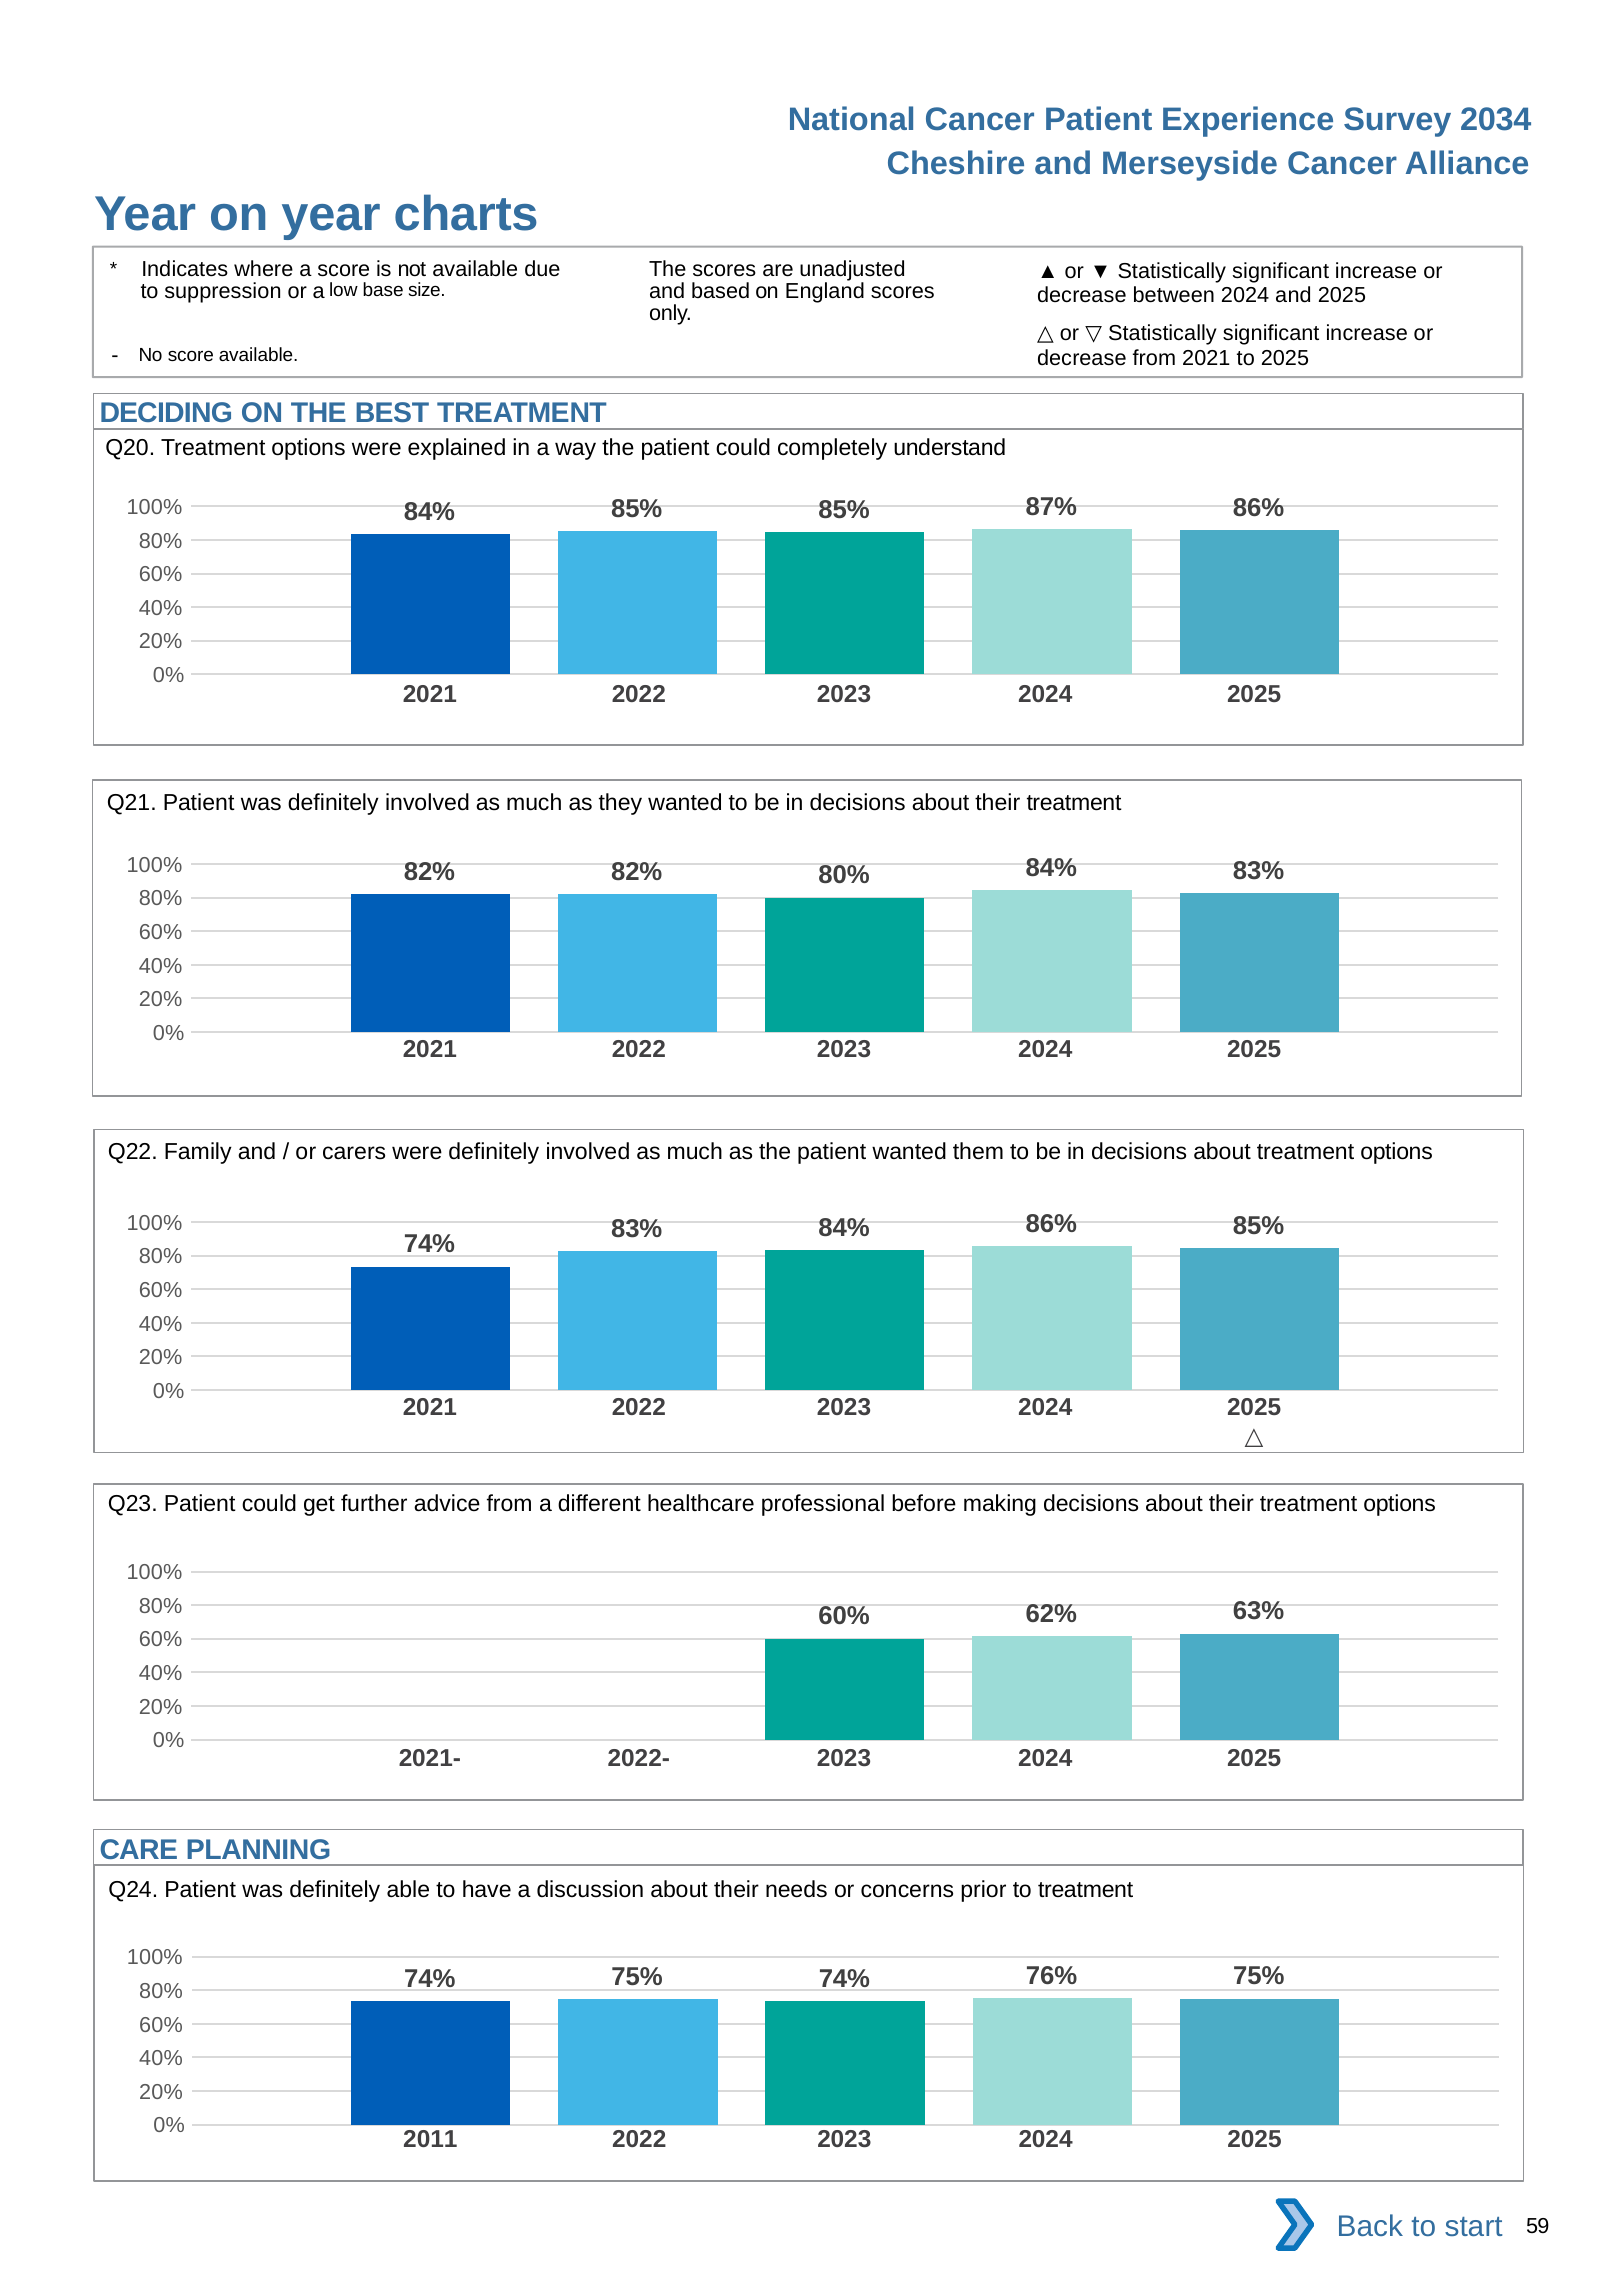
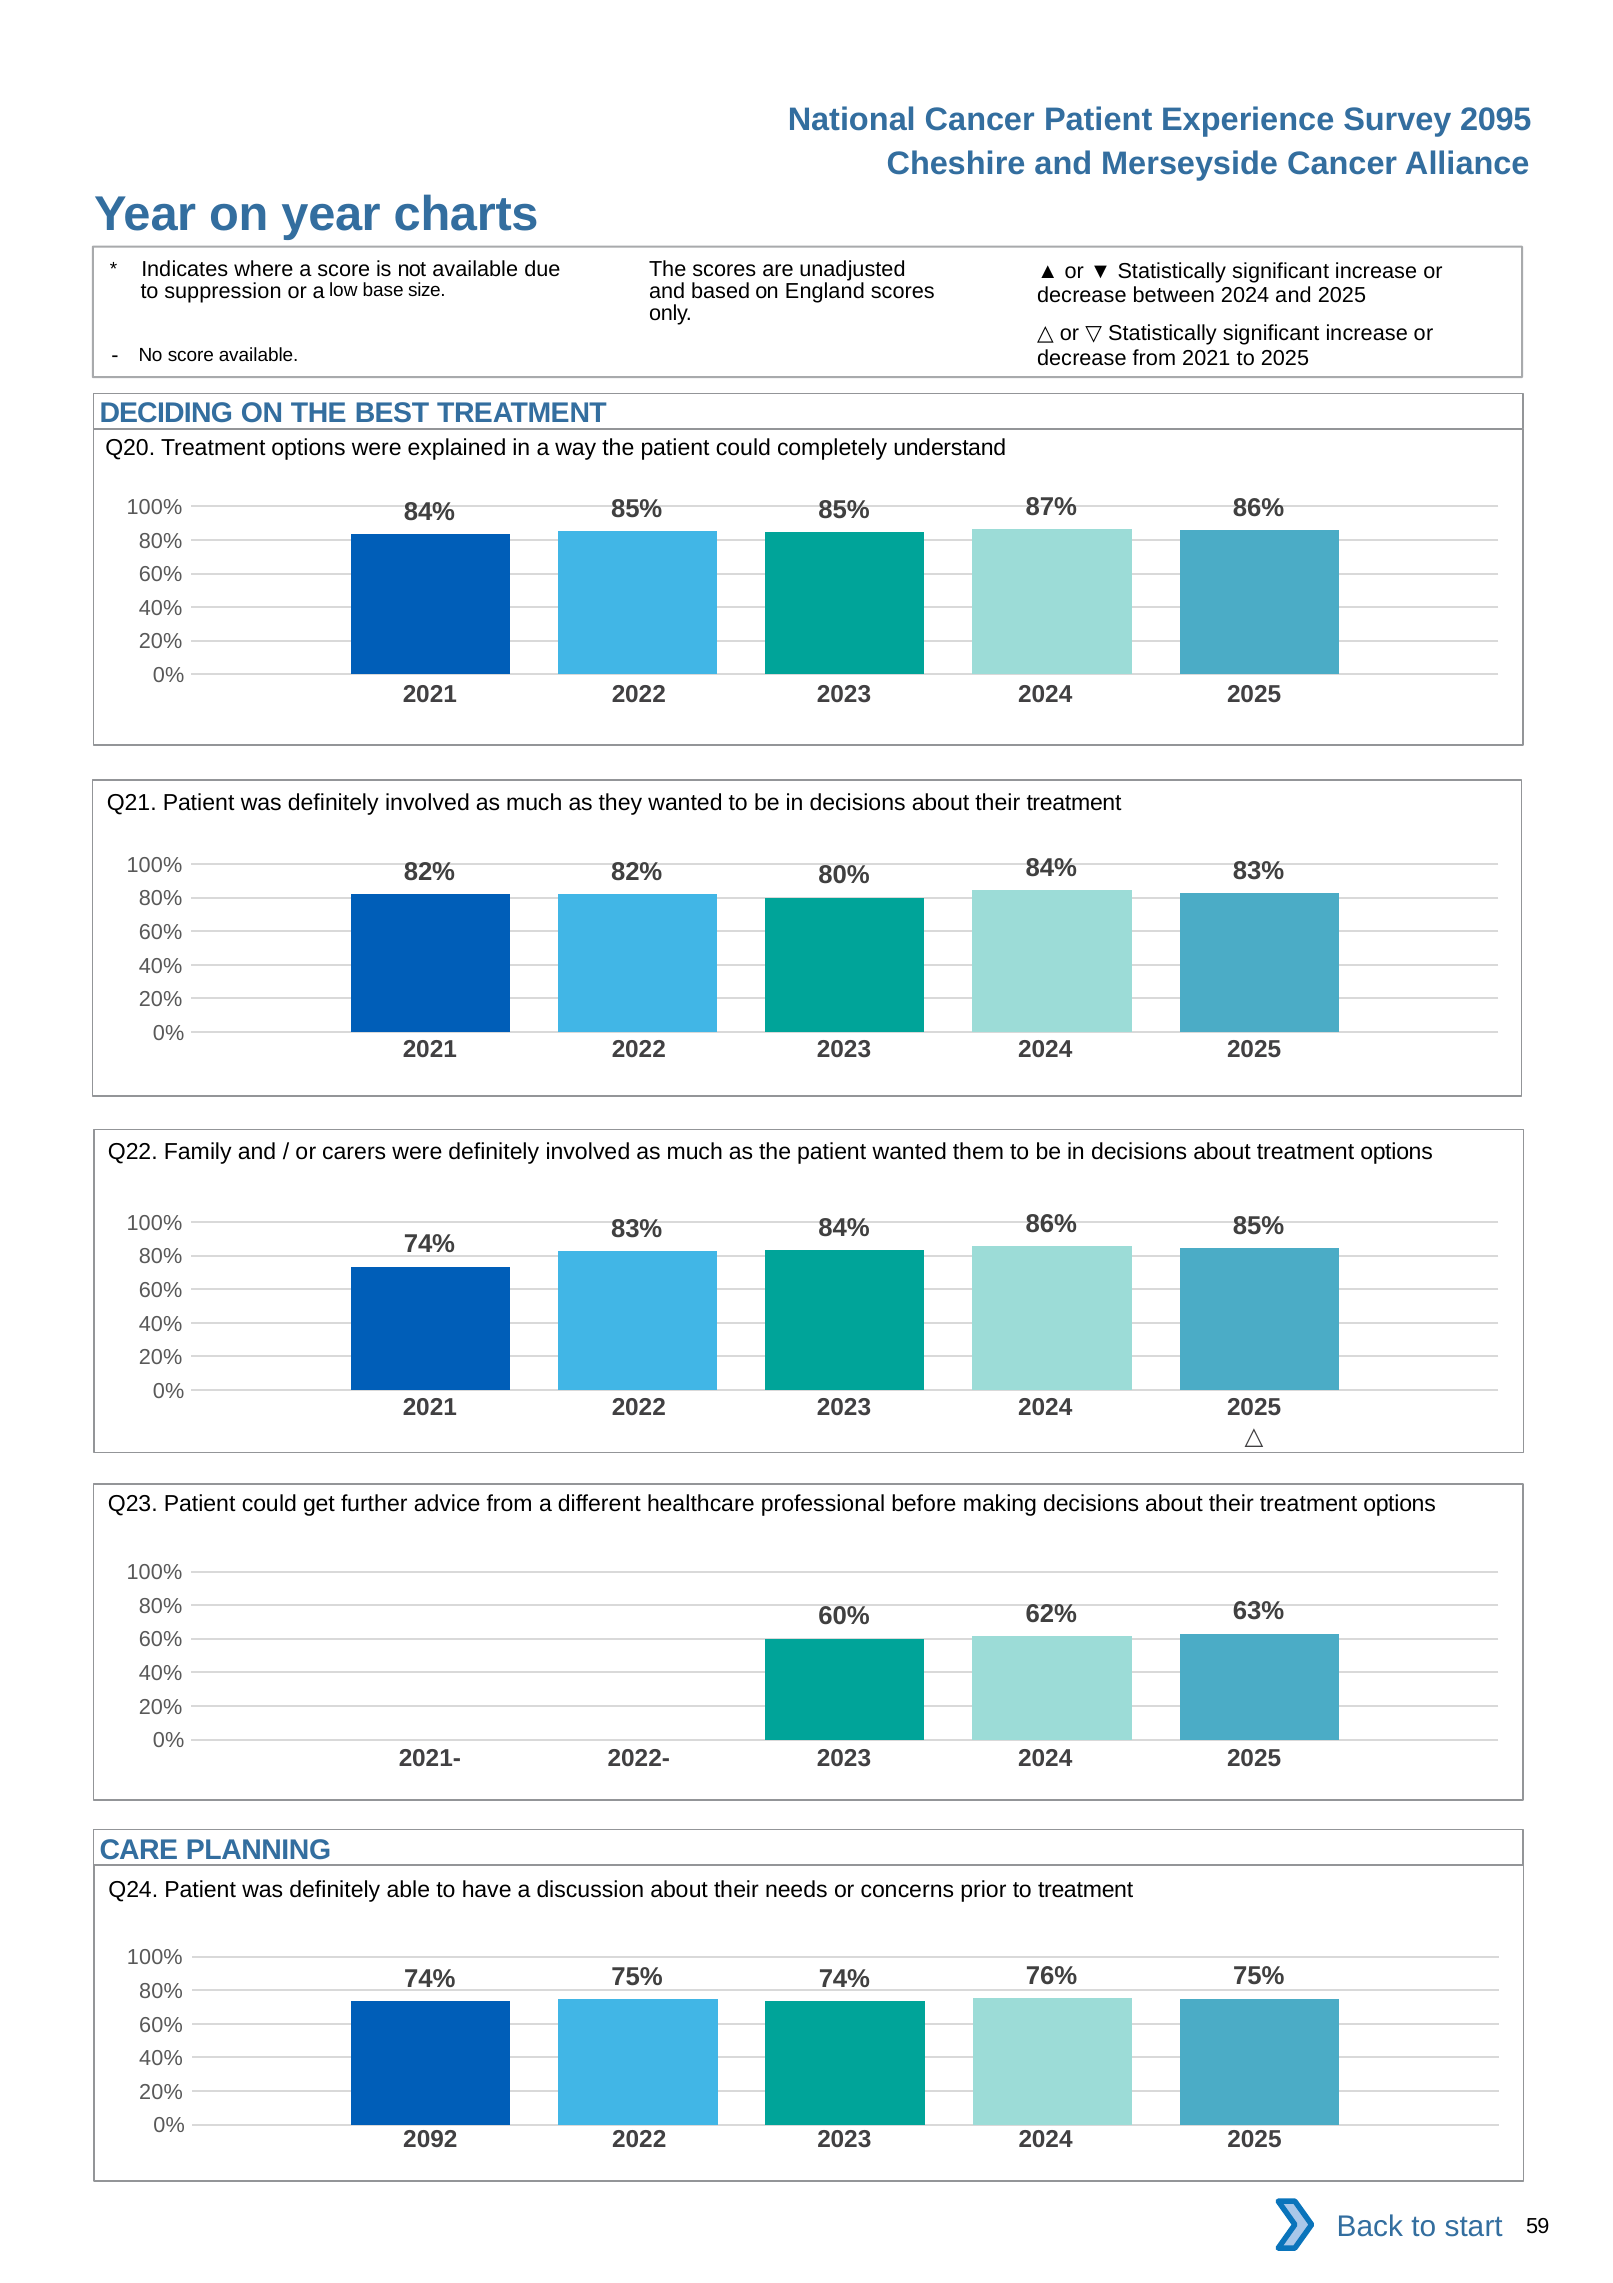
2034: 2034 -> 2095 (1496, 120)
2011: 2011 -> 2092 (430, 2139)
